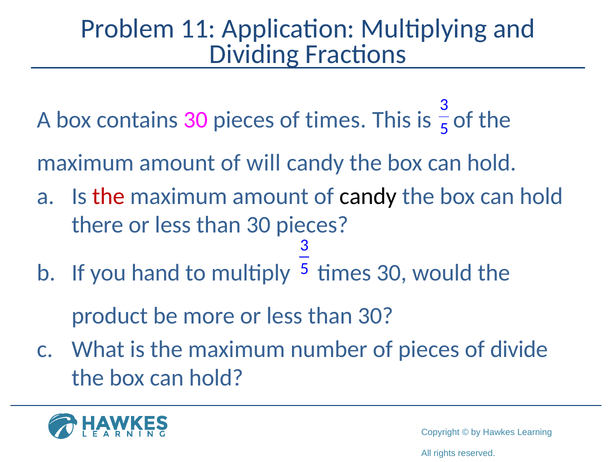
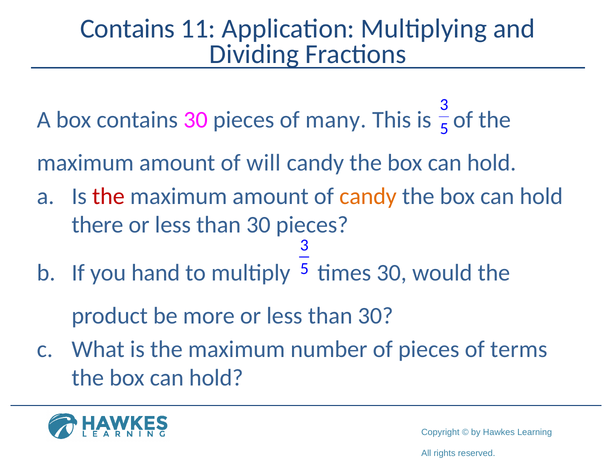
Problem: Problem -> Contains (128, 29)
of times: times -> many (336, 120)
candy colour: black -> orange (368, 196)
divide: divide -> terms (519, 349)
